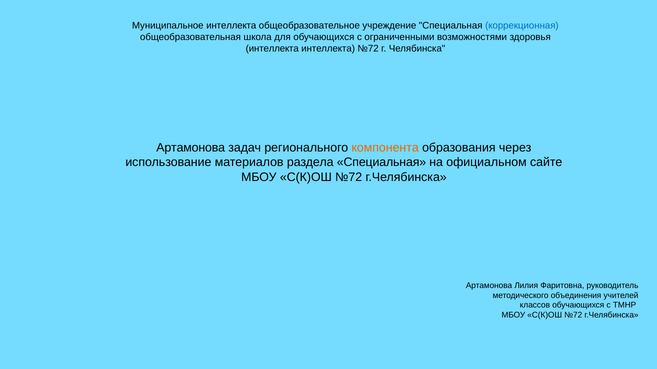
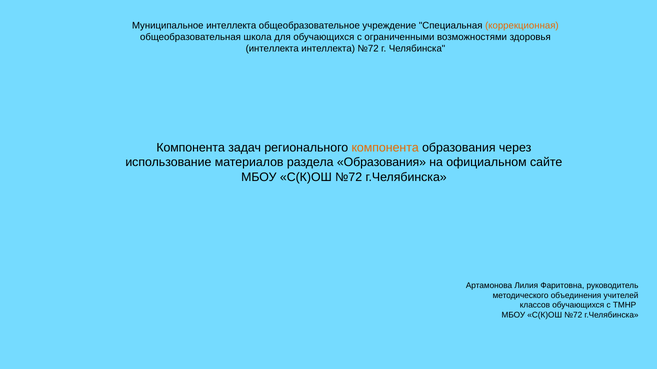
коррекционная colour: blue -> orange (522, 26)
Артамонова: Артамонова -> Компонента (191, 148)
раздела Специальная: Специальная -> Образования (381, 163)
